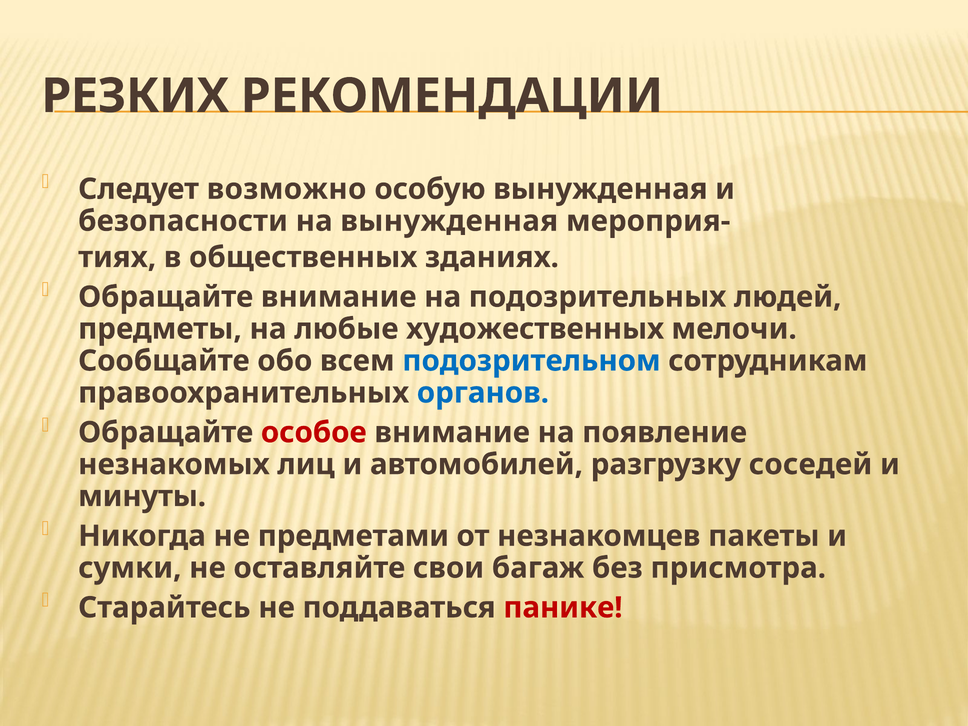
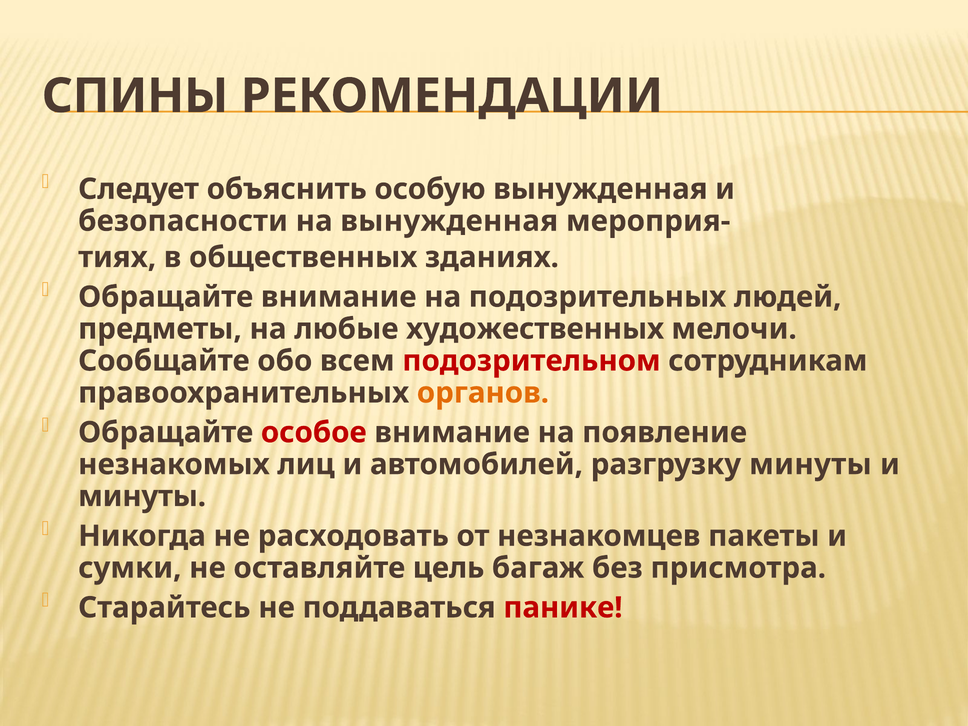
РЕЗКИХ: РЕЗКИХ -> СПИНЫ (135, 96)
возможно: возможно -> объяснить (287, 189)
подозрительном colour: blue -> red (532, 361)
органов colour: blue -> orange (483, 393)
разгрузку соседей: соседей -> минуты (810, 464)
предметами: предметами -> расходовать (353, 536)
свои: свои -> цель (449, 568)
